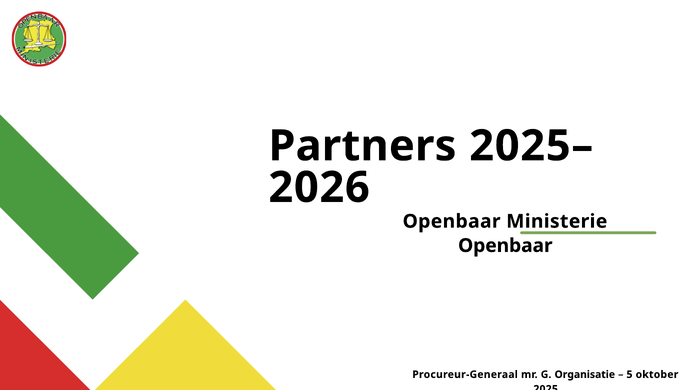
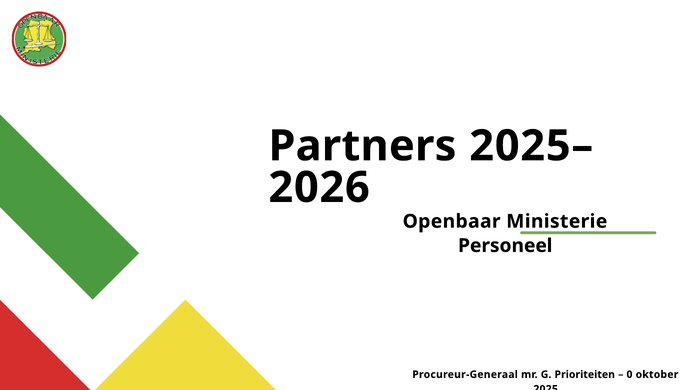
Openbaar: Openbaar -> Personeel (505, 246)
Organisatie: Organisatie -> Prioriteiten (585, 375)
5: 5 -> 0 (629, 375)
